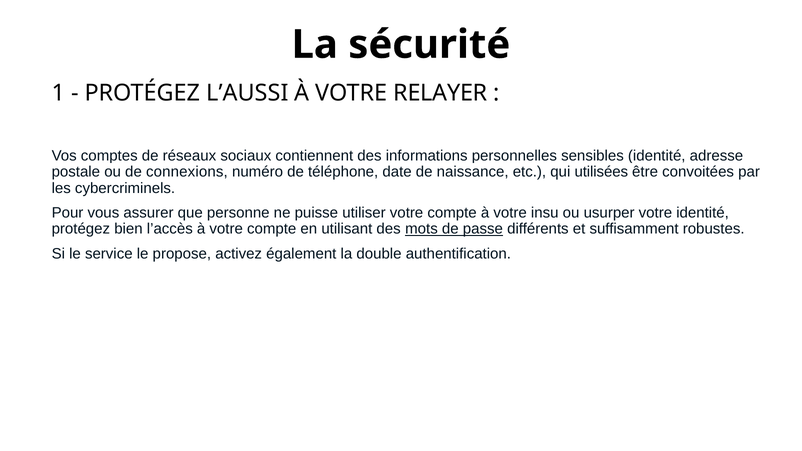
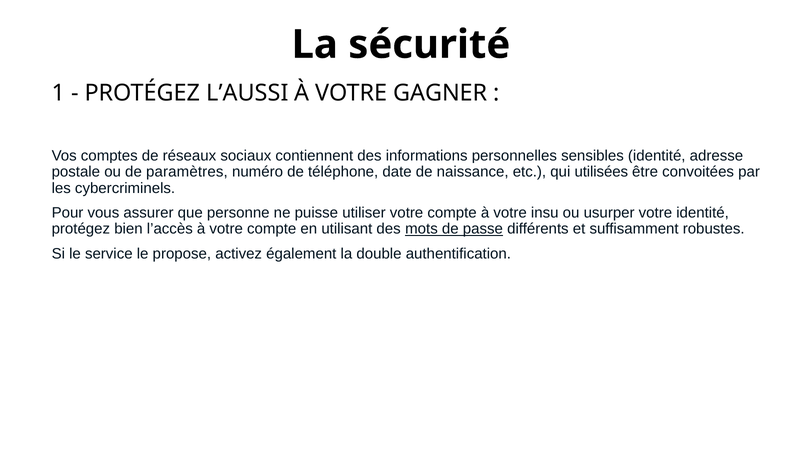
RELAYER: RELAYER -> GAGNER (440, 93)
connexions: connexions -> paramètres (187, 172)
